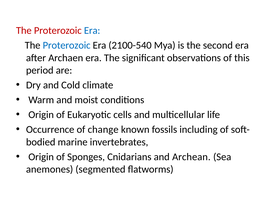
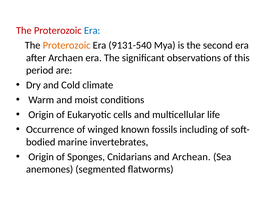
Proterozoic colour: blue -> orange (67, 45)
2100-540: 2100-540 -> 9131-540 (130, 45)
change: change -> winged (103, 130)
